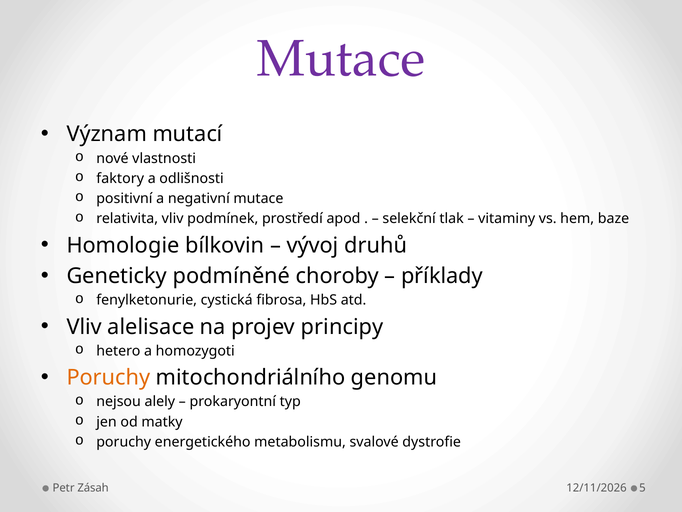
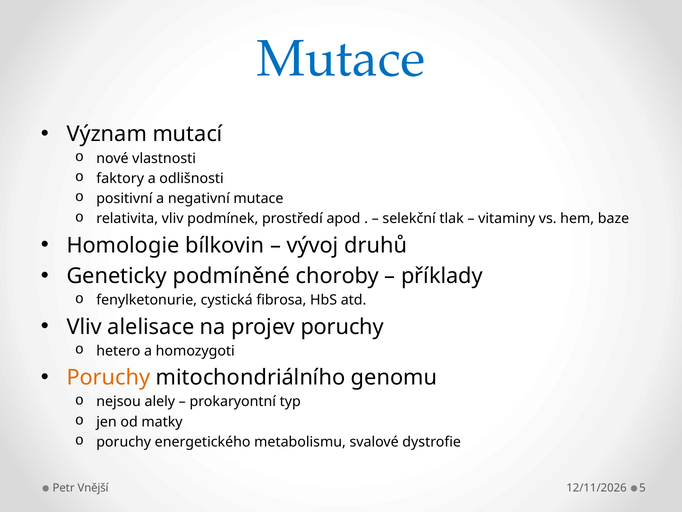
Mutace colour: purple -> blue (341, 59)
projev principy: principy -> poruchy (342, 327)
Zásah: Zásah -> Vnější (93, 488)
